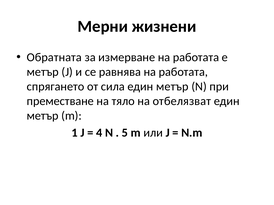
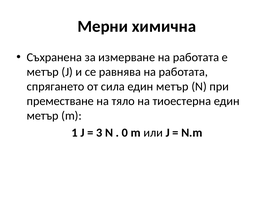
жизнени: жизнени -> химична (164, 27)
Обратната: Обратната -> Съхранена (54, 57)
отбелязват: отбелязват -> тиоестерна (182, 101)
4: 4 -> 3 (99, 133)
5: 5 -> 0 (125, 133)
